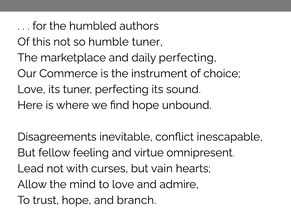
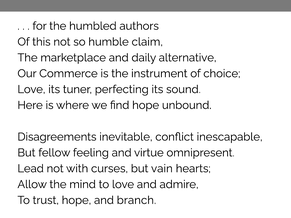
humble tuner: tuner -> claim (147, 42)
daily perfecting: perfecting -> alternative (188, 58)
